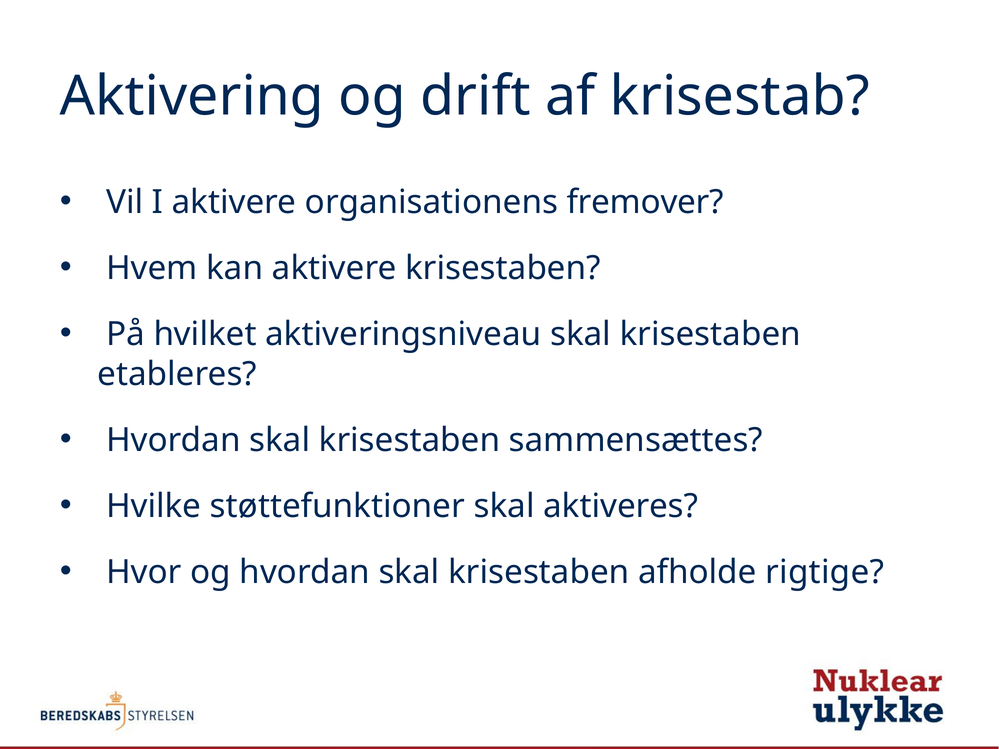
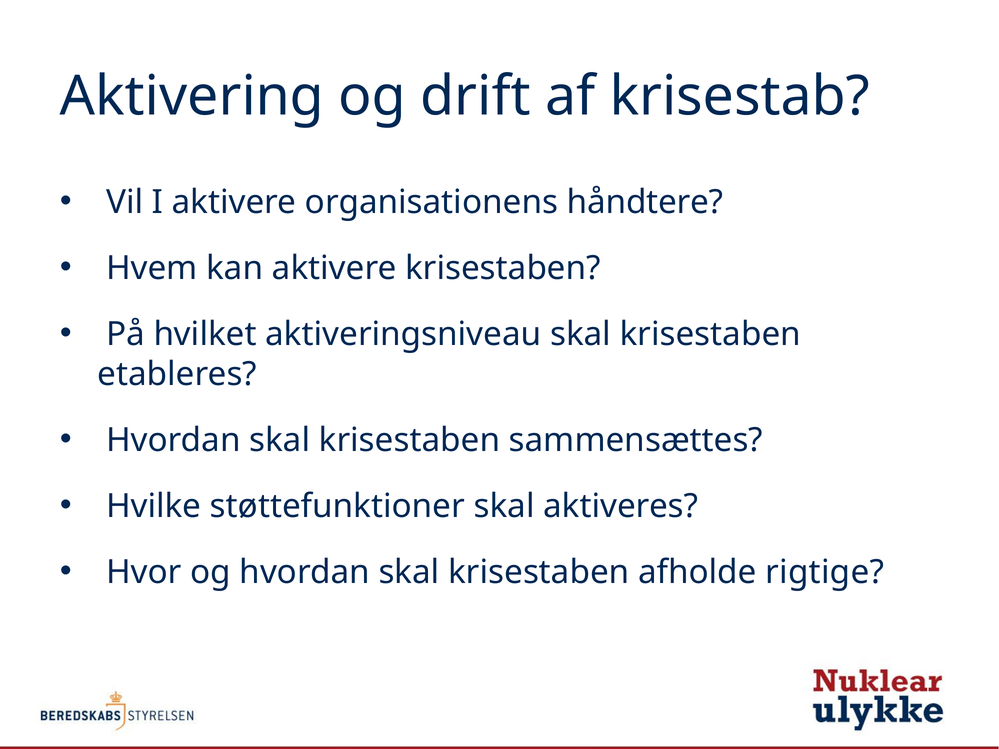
fremover: fremover -> håndtere (645, 202)
